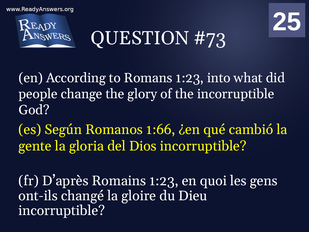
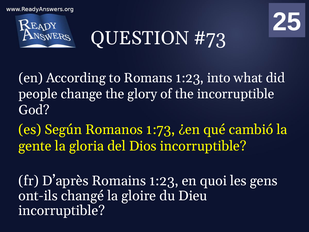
1:66: 1:66 -> 1:73 (161, 129)
